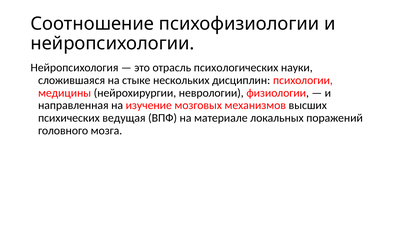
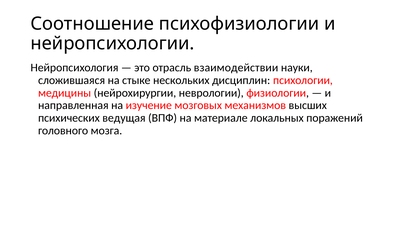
психологических: психологических -> взаимодействии (236, 68)
